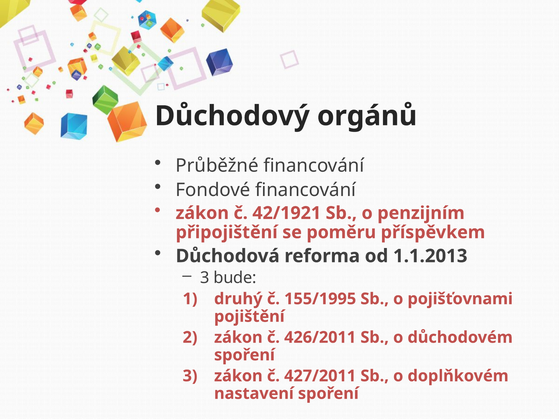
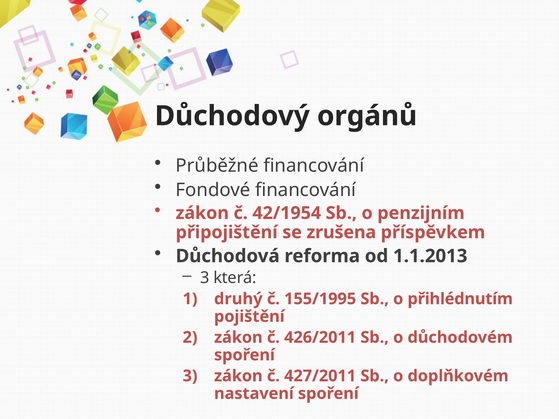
42/1921: 42/1921 -> 42/1954 (287, 213)
poměru: poměru -> zrušena (341, 232)
bude: bude -> která (235, 278)
pojišťovnami: pojišťovnami -> přihlédnutím (460, 299)
